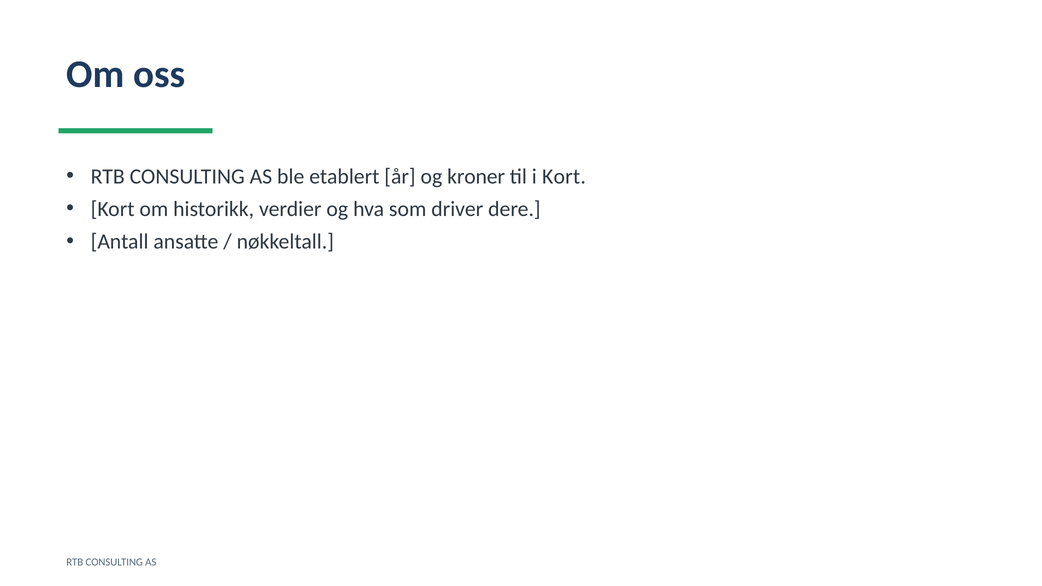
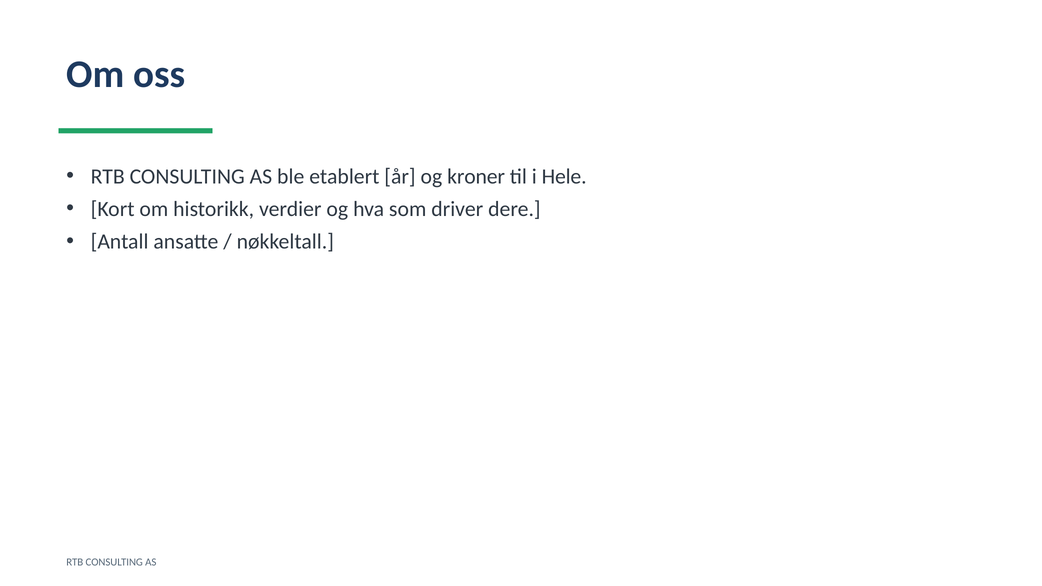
i Kort: Kort -> Hele (564, 176)
